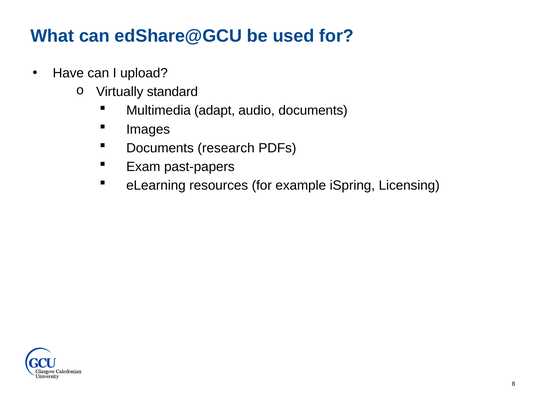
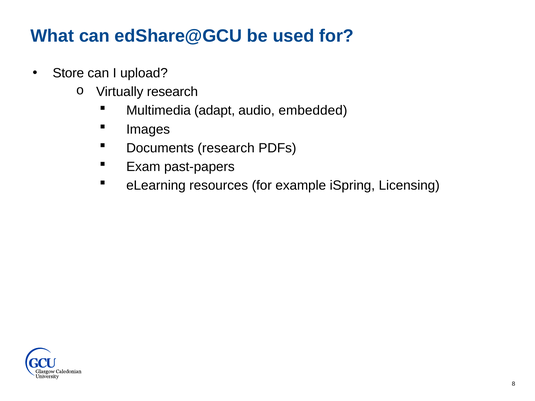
Have: Have -> Store (68, 73)
Virtually standard: standard -> research (172, 92)
audio documents: documents -> embedded (313, 111)
